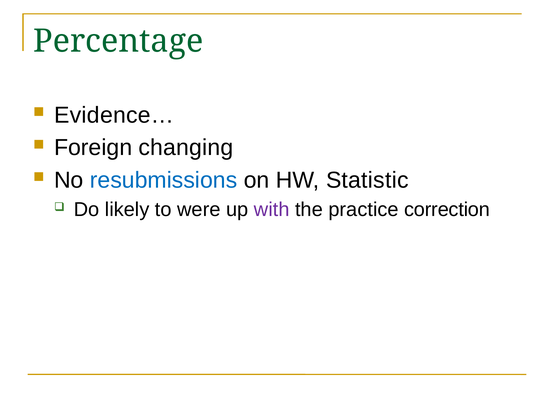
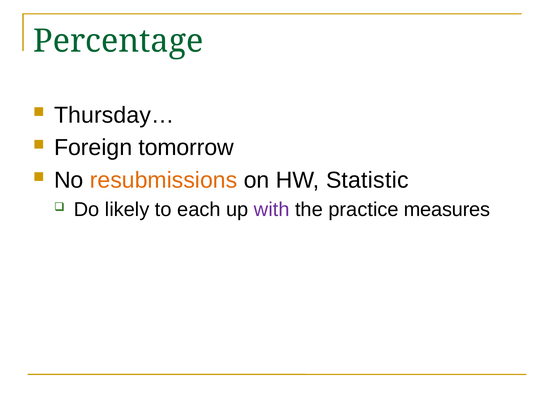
Evidence…: Evidence… -> Thursday… (114, 115)
changing: changing -> tomorrow (186, 148)
resubmissions colour: blue -> orange (164, 180)
were: were -> each (199, 209)
correction: correction -> measures (447, 209)
